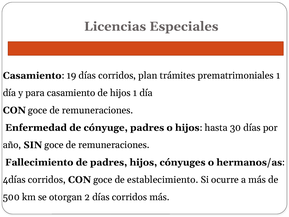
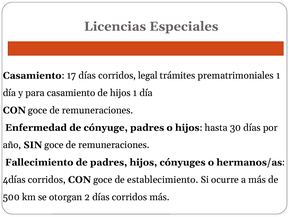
19: 19 -> 17 (71, 75)
plan: plan -> legal (148, 75)
